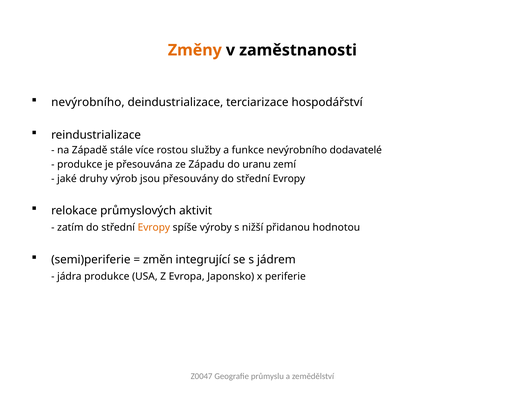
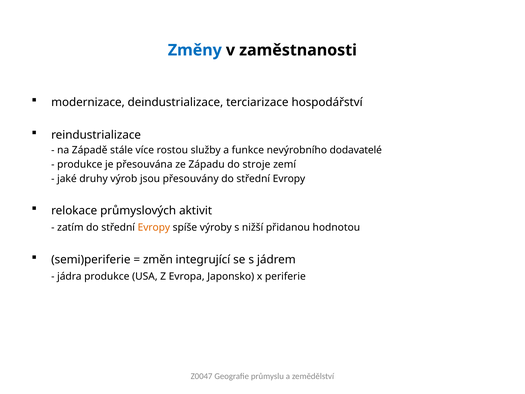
Změny colour: orange -> blue (195, 50)
nevýrobního: nevýrobního -> modernizace (88, 102)
uranu: uranu -> stroje (256, 164)
